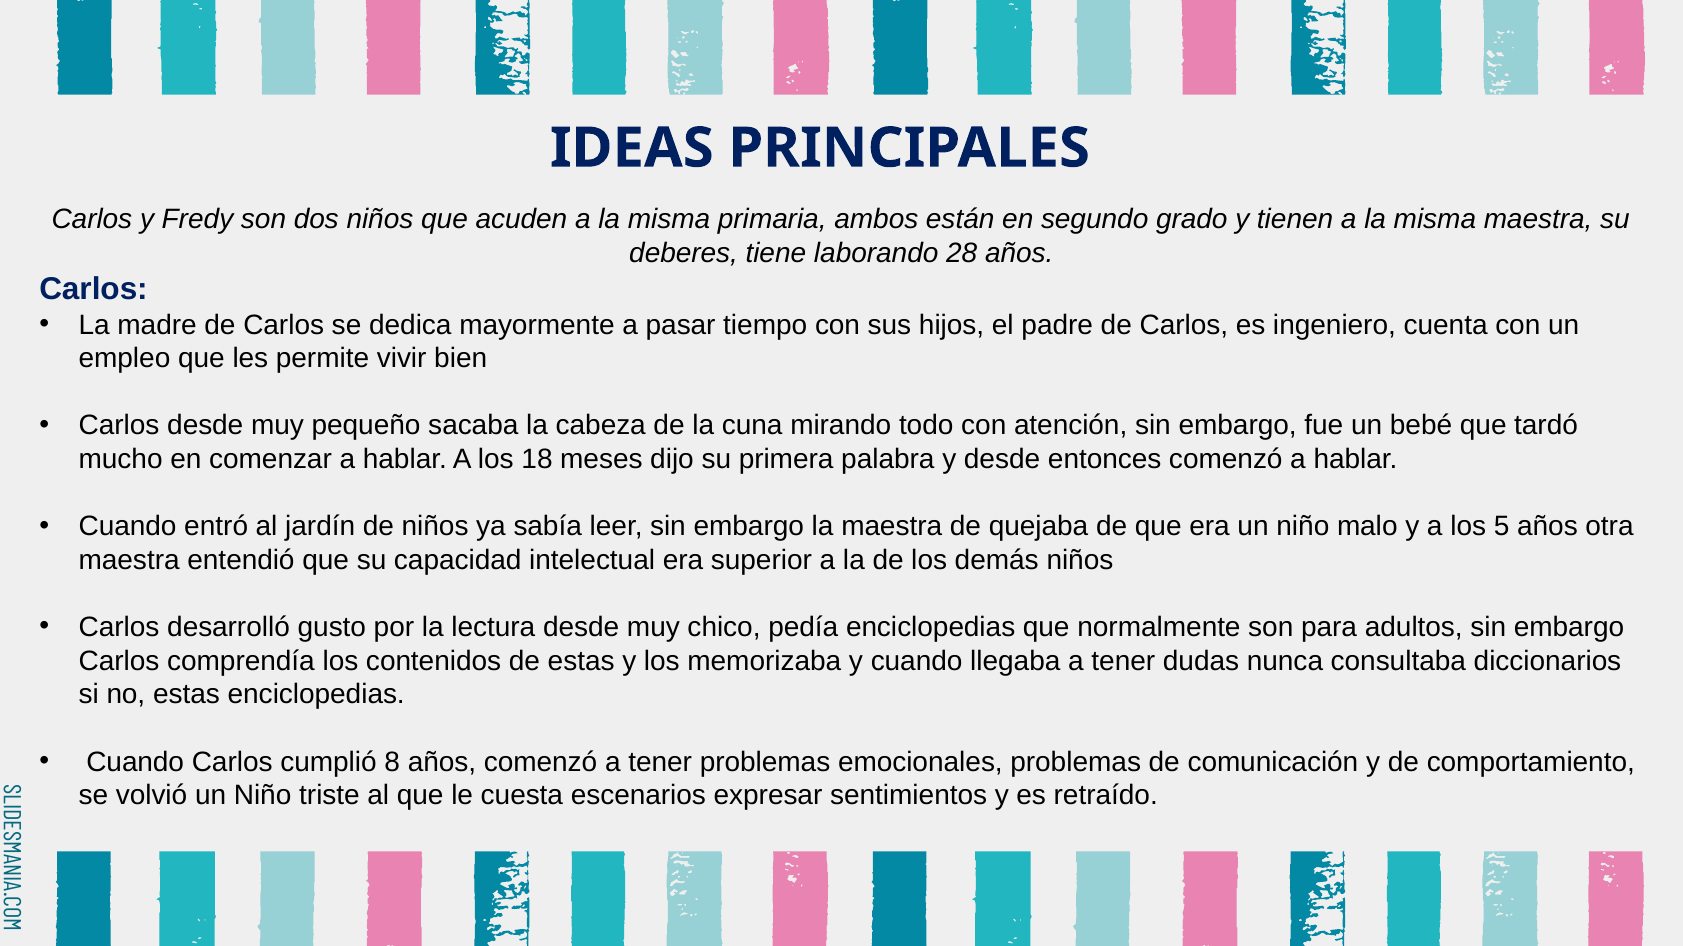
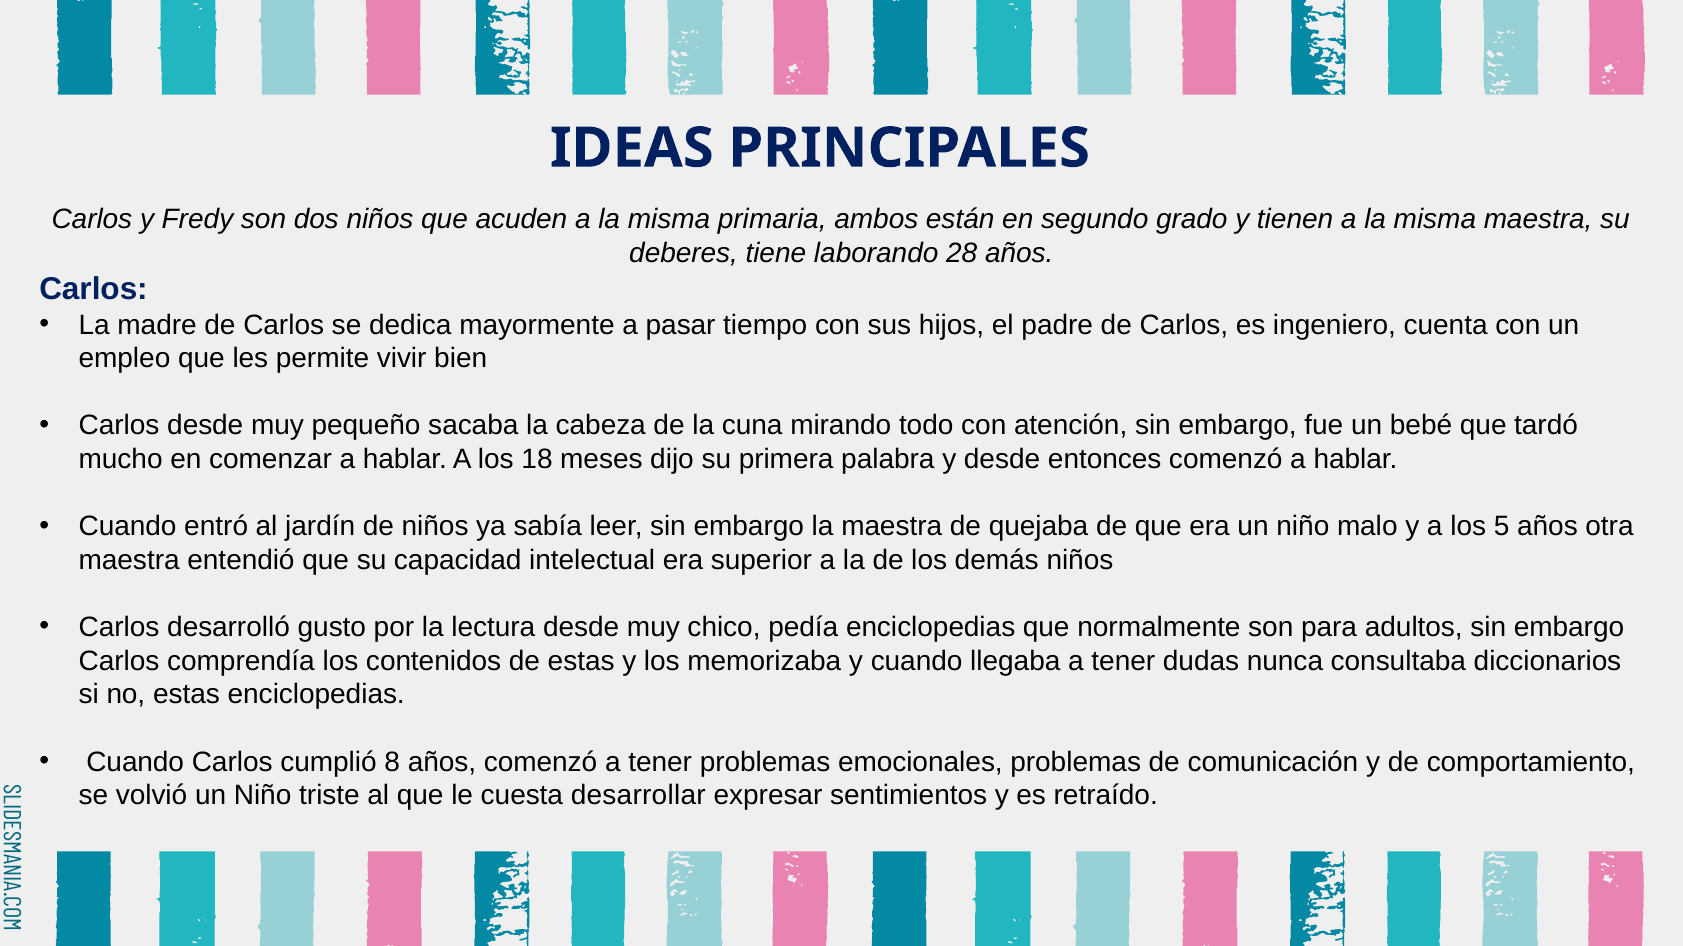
escenarios: escenarios -> desarrollar (638, 796)
